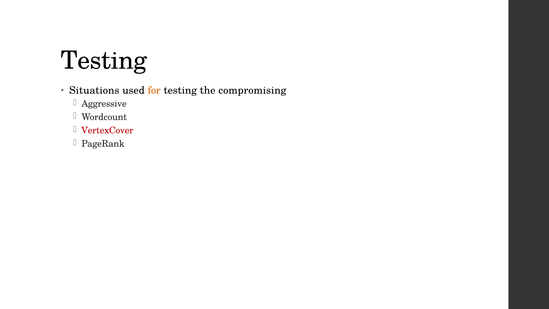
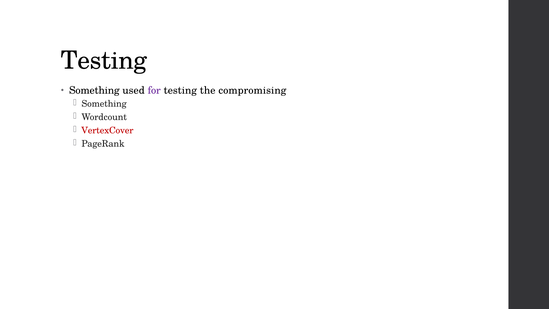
Situations: Situations -> Something (94, 90)
for colour: orange -> purple (154, 90)
Aggressive: Aggressive -> Something (104, 104)
